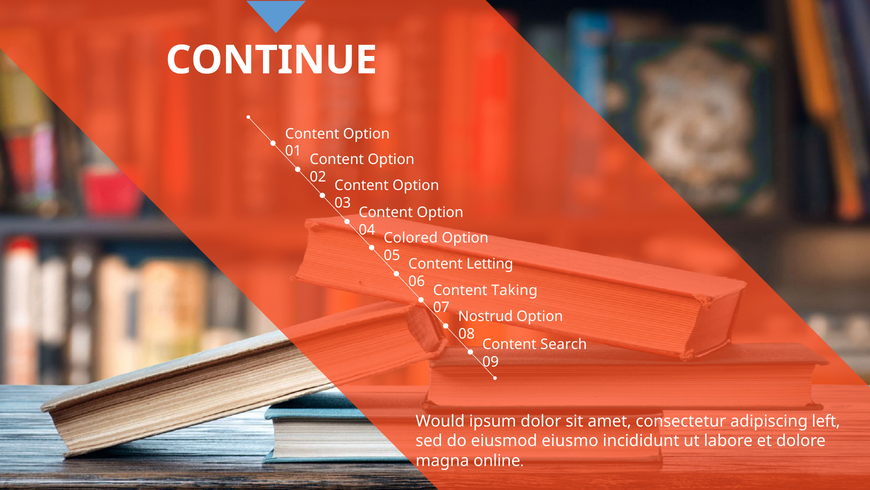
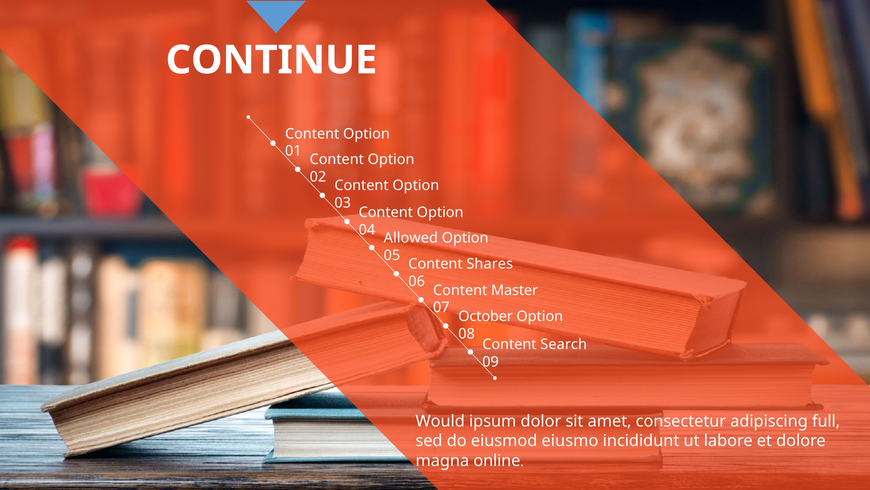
Colored: Colored -> Allowed (411, 238)
Letting: Letting -> Shares (490, 264)
Taking: Taking -> Master (515, 290)
Nostrud: Nostrud -> October (486, 316)
left: left -> full (826, 421)
